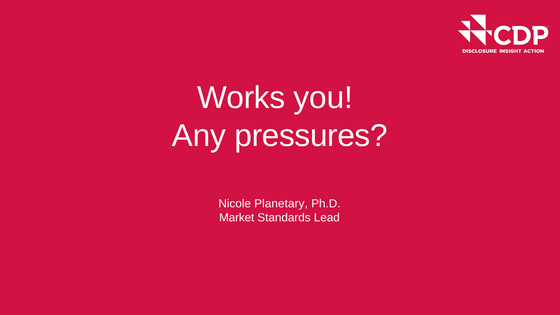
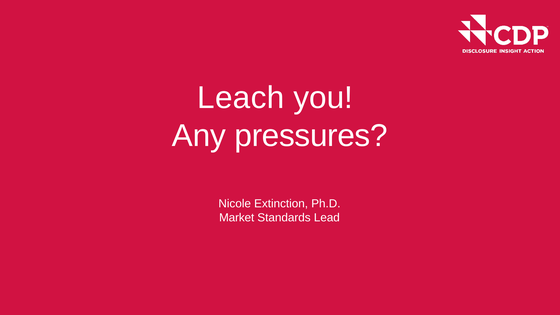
Works: Works -> Leach (241, 98)
Planetary: Planetary -> Extinction (281, 204)
